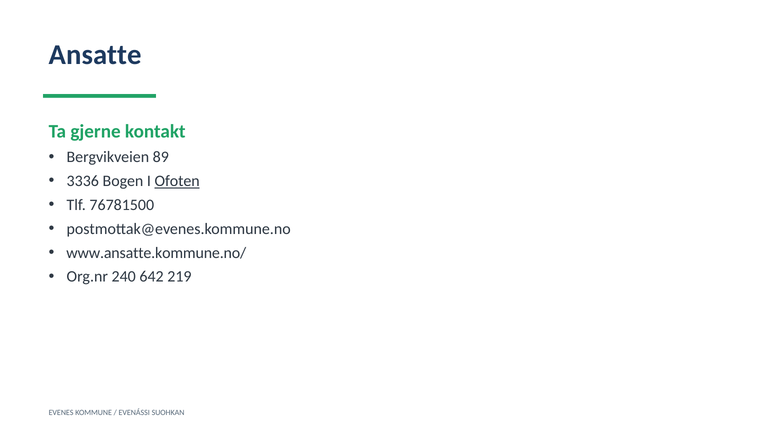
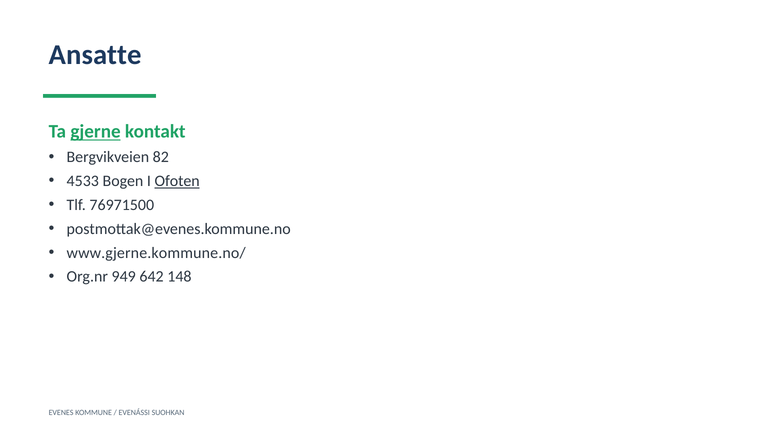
gjerne underline: none -> present (96, 132)
89: 89 -> 82 (161, 157)
3336: 3336 -> 4533 (83, 181)
76781500: 76781500 -> 76971500 (122, 205)
www.ansatte.kommune.no/: www.ansatte.kommune.no/ -> www.gjerne.kommune.no/ (156, 253)
240: 240 -> 949 (124, 277)
219: 219 -> 148 (179, 277)
